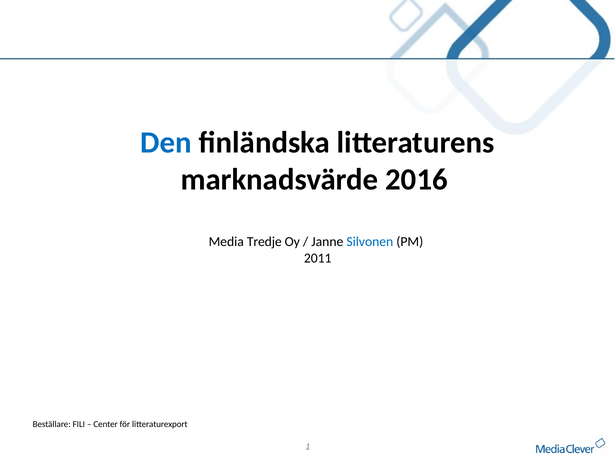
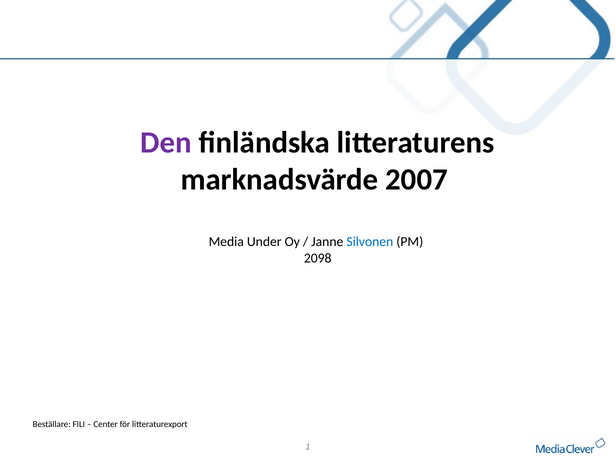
Den colour: blue -> purple (166, 142)
2016: 2016 -> 2007 (417, 179)
Tredje: Tredje -> Under (264, 242)
2011: 2011 -> 2098 (318, 258)
